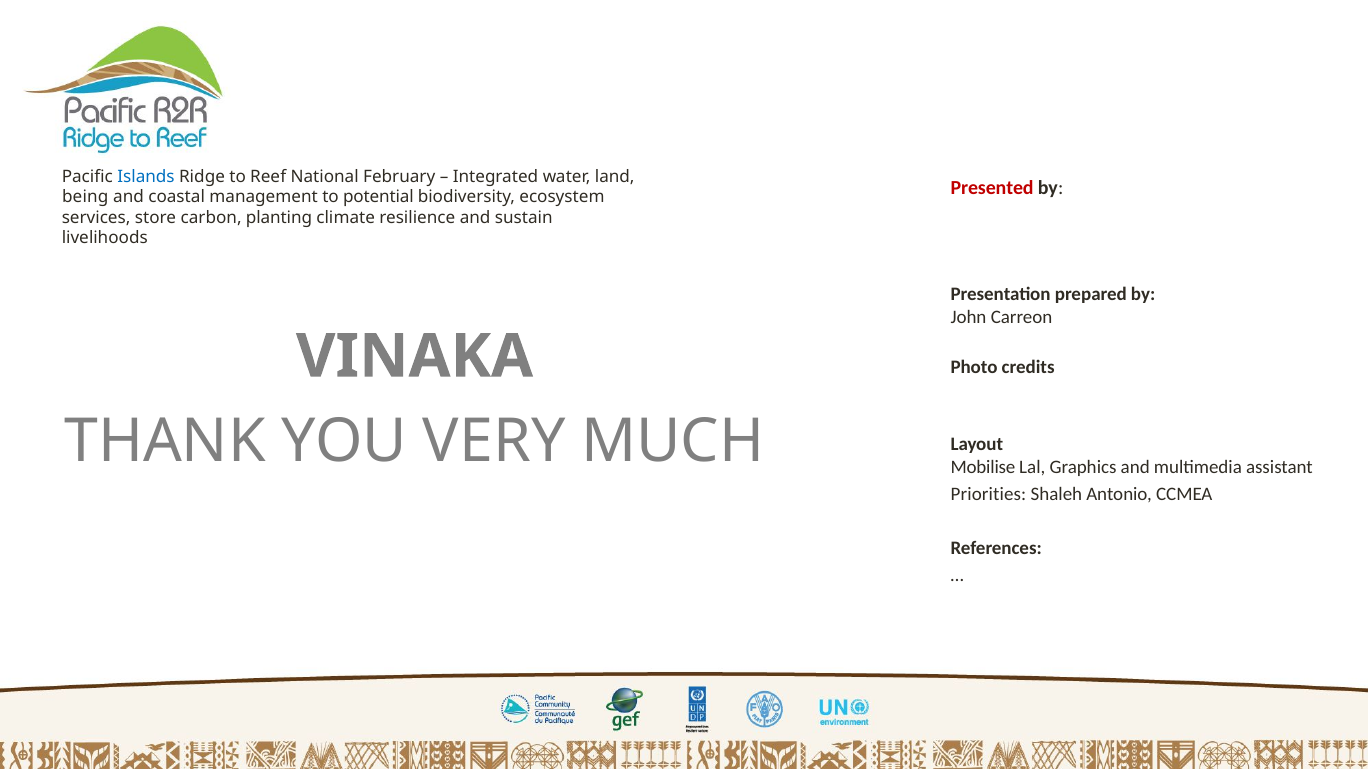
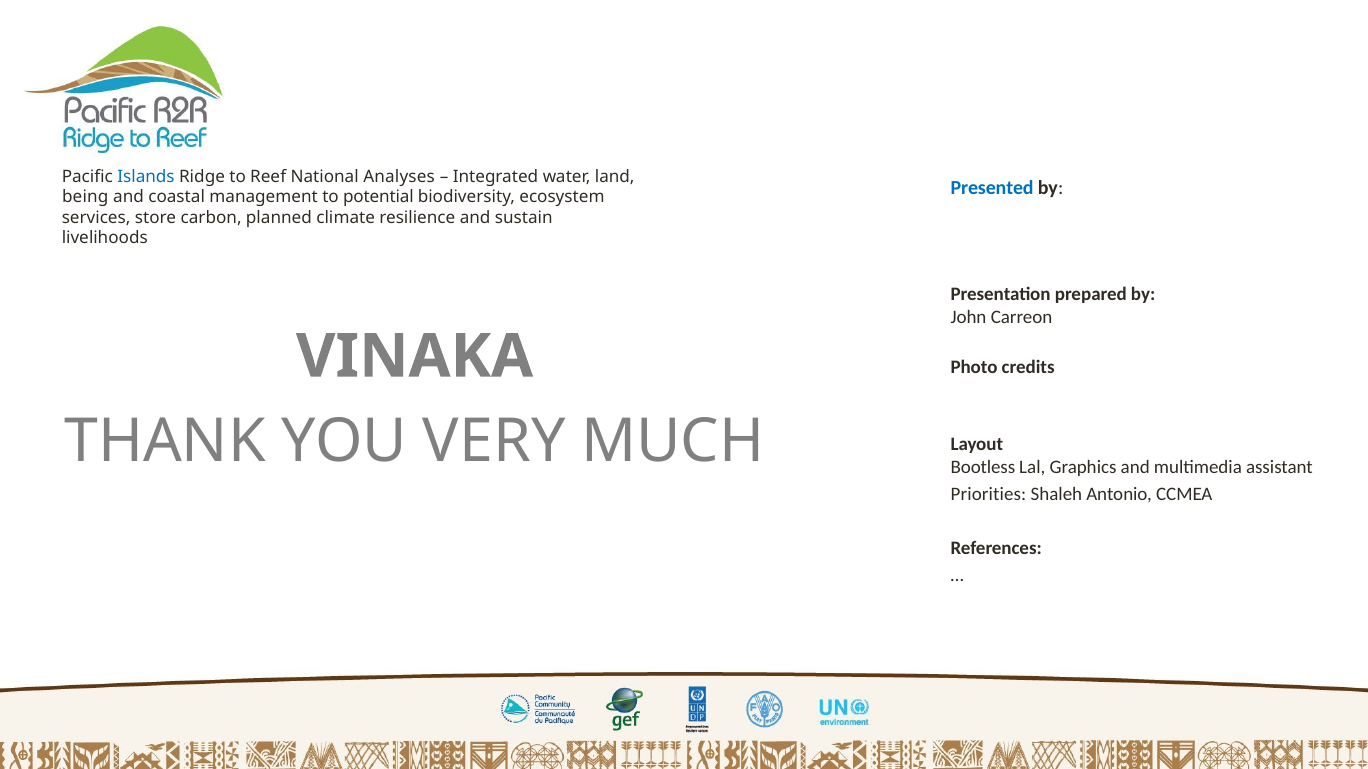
February: February -> Analyses (399, 177)
Presented colour: red -> blue (992, 188)
planting: planting -> planned (279, 218)
Mobilise: Mobilise -> Bootless (983, 467)
